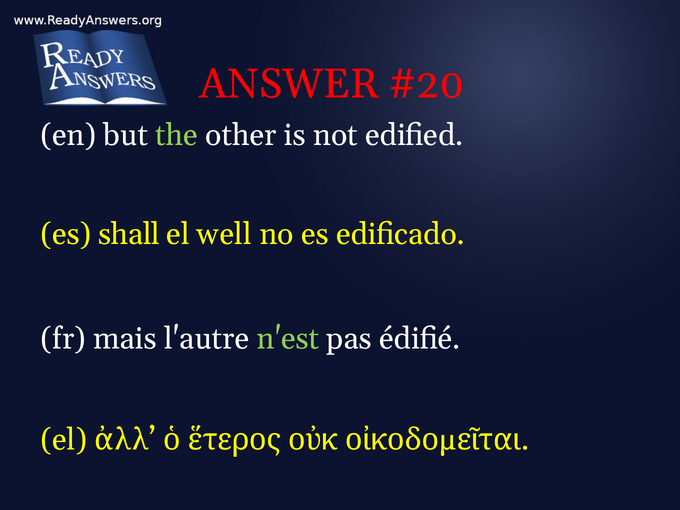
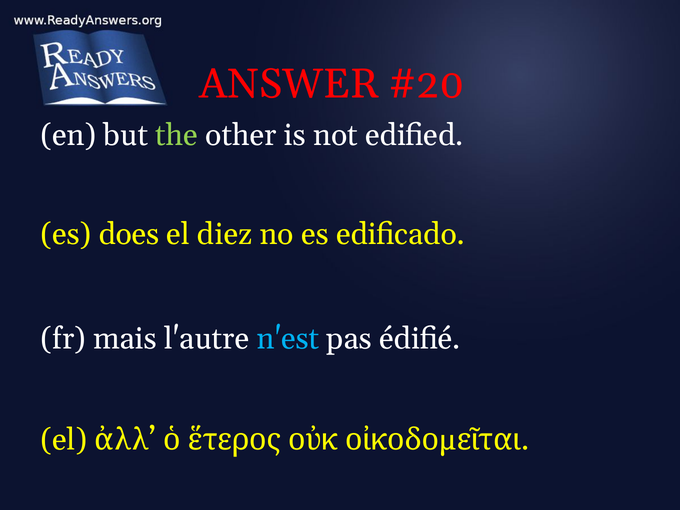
shall: shall -> does (129, 234)
well: well -> diez (224, 234)
n'est colour: light green -> light blue (288, 339)
